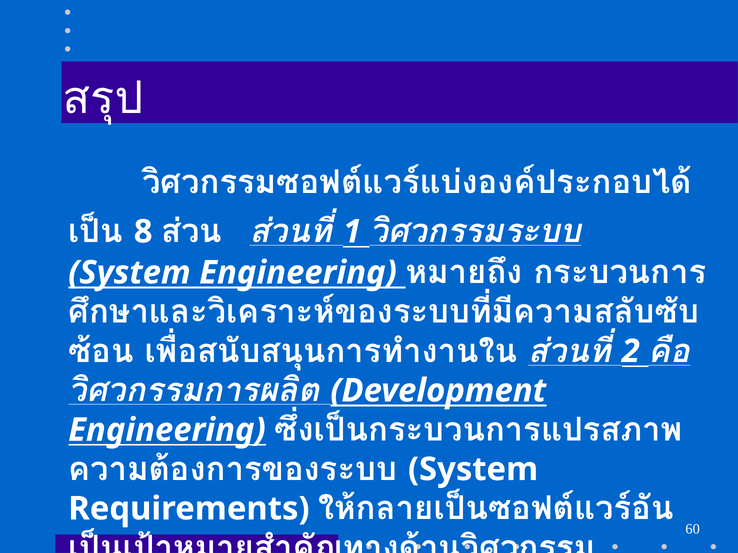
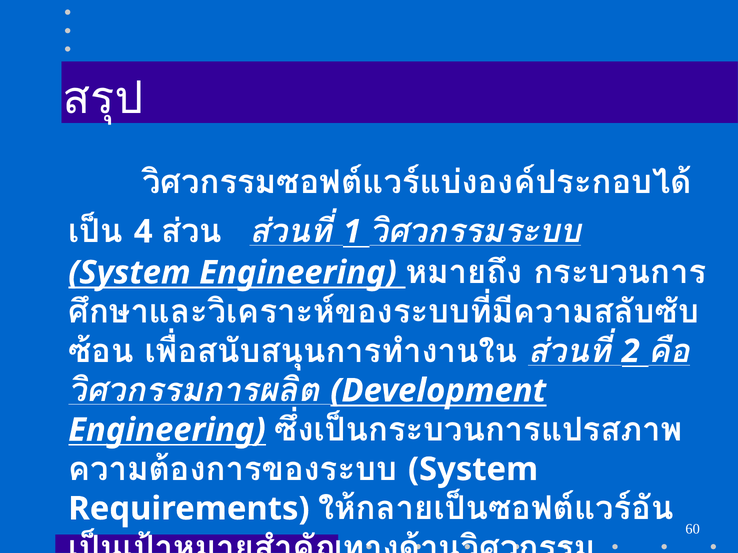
8: 8 -> 4 (143, 232)
